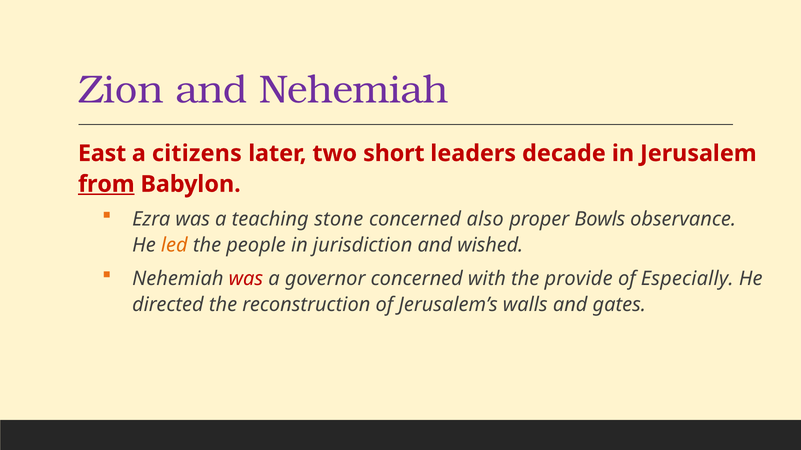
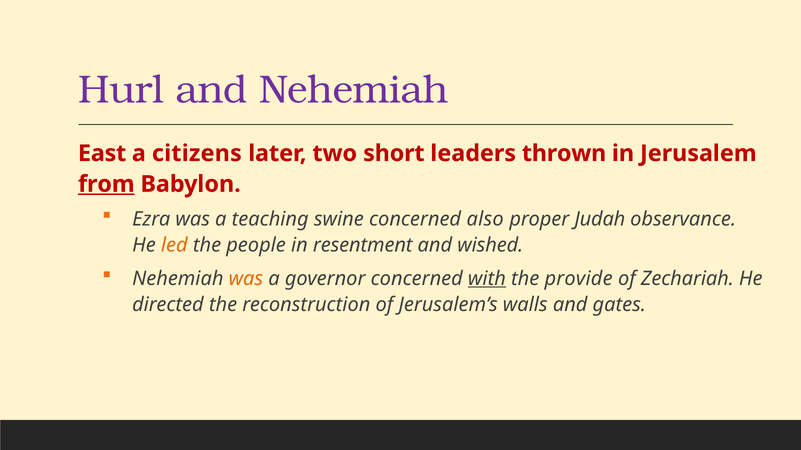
Zion: Zion -> Hurl (121, 90)
decade: decade -> thrown (564, 154)
stone: stone -> swine (339, 219)
Bowls: Bowls -> Judah (600, 219)
jurisdiction: jurisdiction -> resentment (363, 246)
was colour: red -> orange (246, 279)
with underline: none -> present (487, 279)
Especially: Especially -> Zechariah (687, 279)
